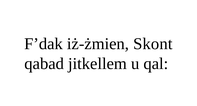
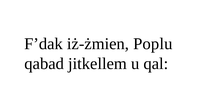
Skont: Skont -> Poplu (153, 44)
